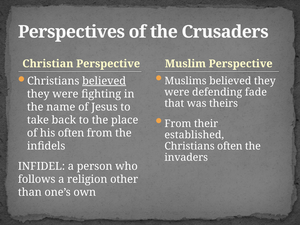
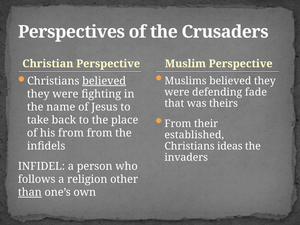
his often: often -> from (71, 133)
Christians often: often -> ideas (230, 146)
than underline: none -> present (30, 192)
